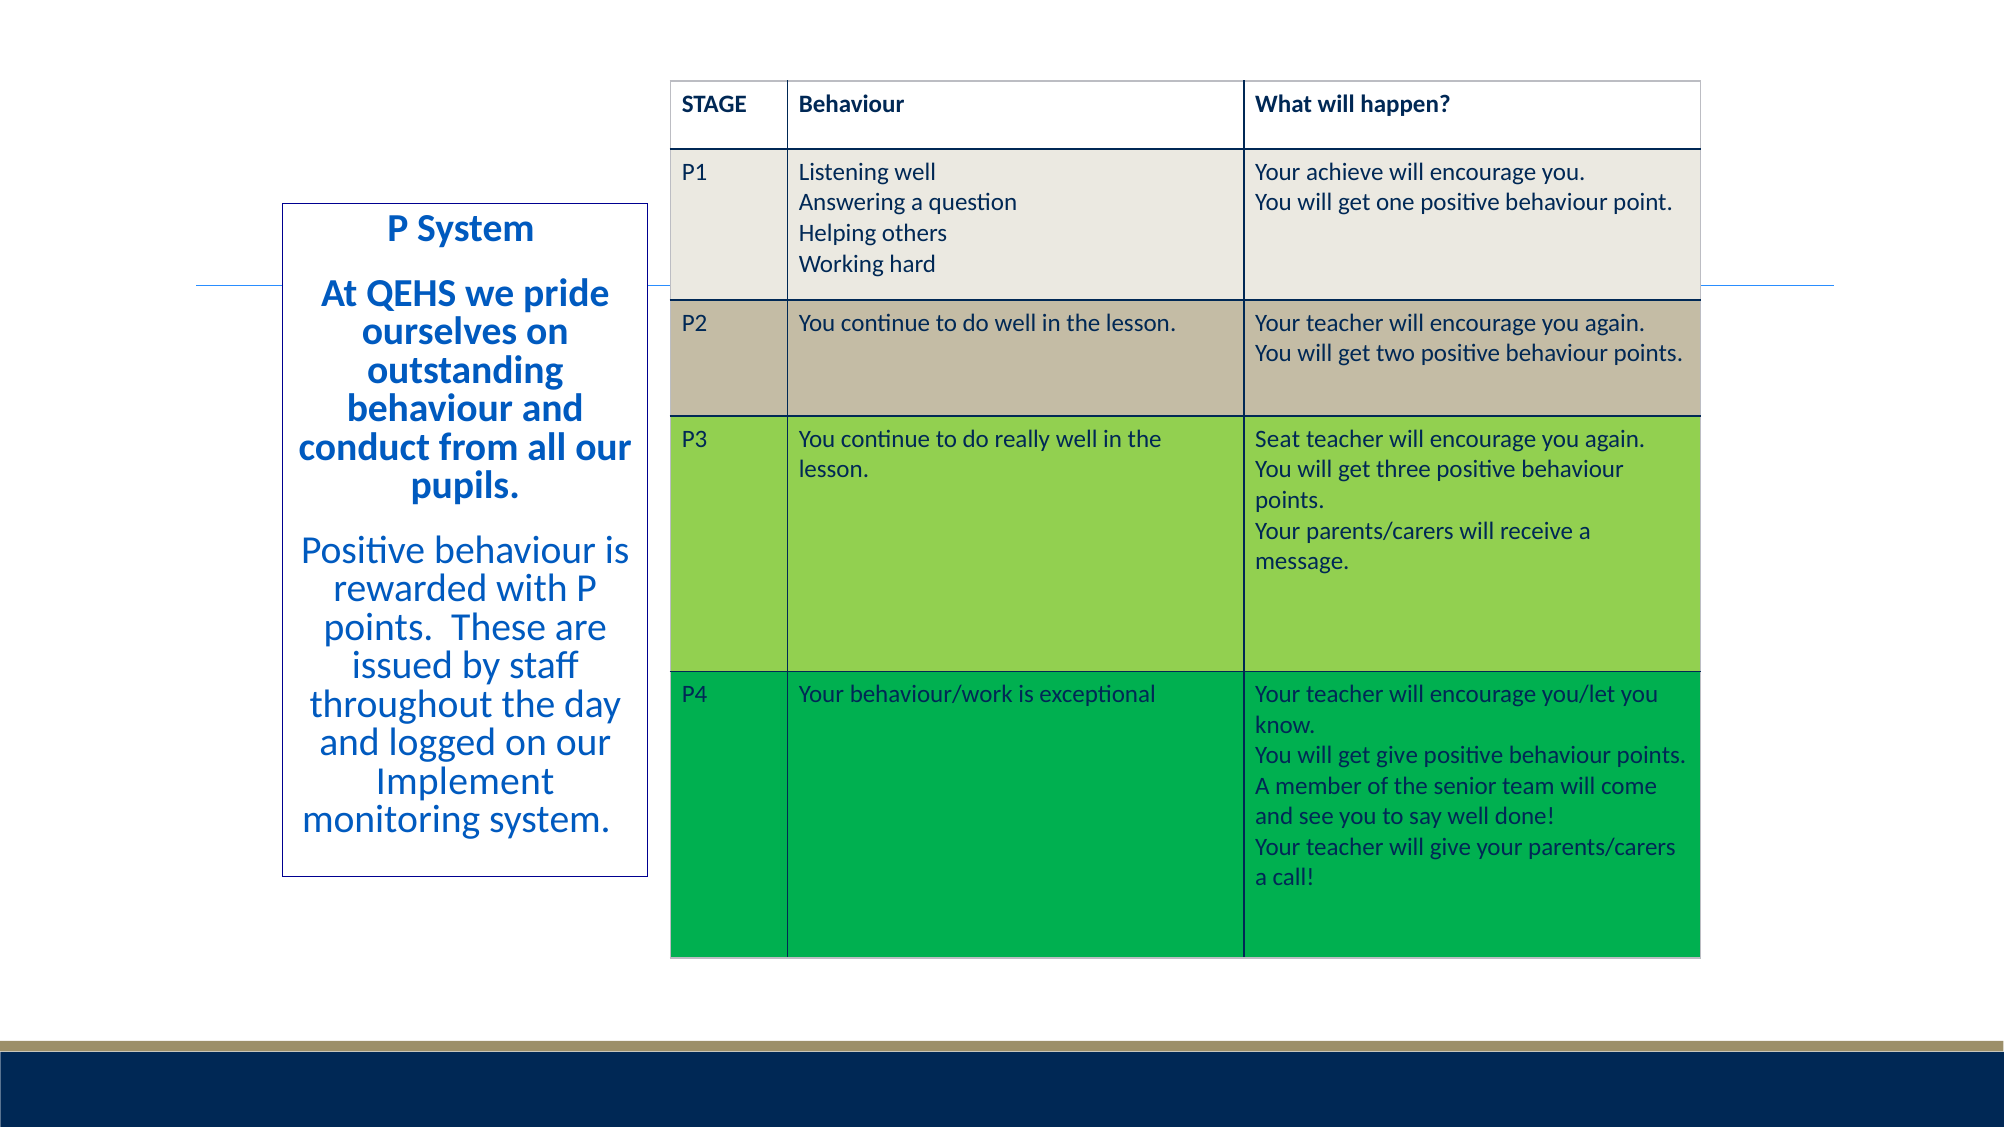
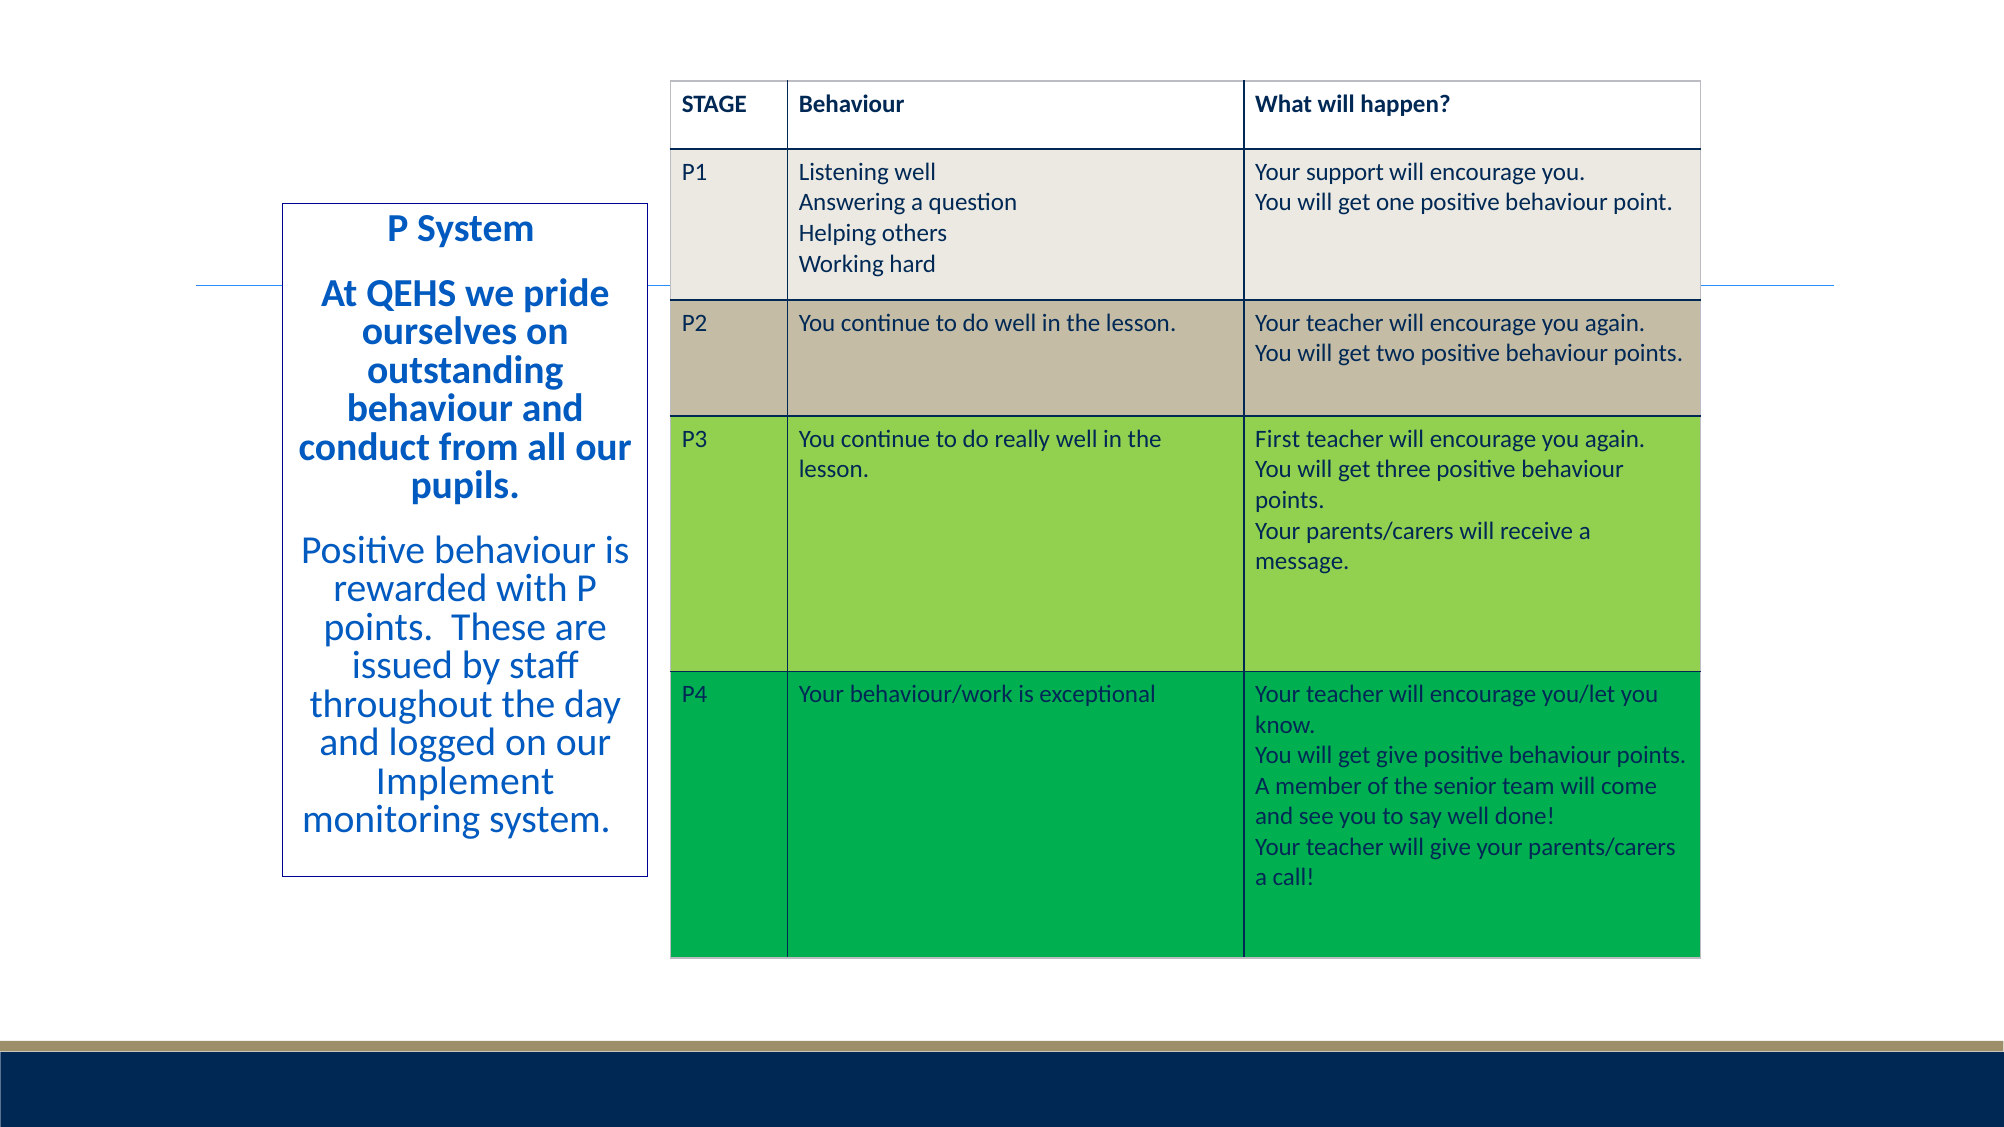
achieve: achieve -> support (1345, 172)
Seat: Seat -> First (1278, 439)
